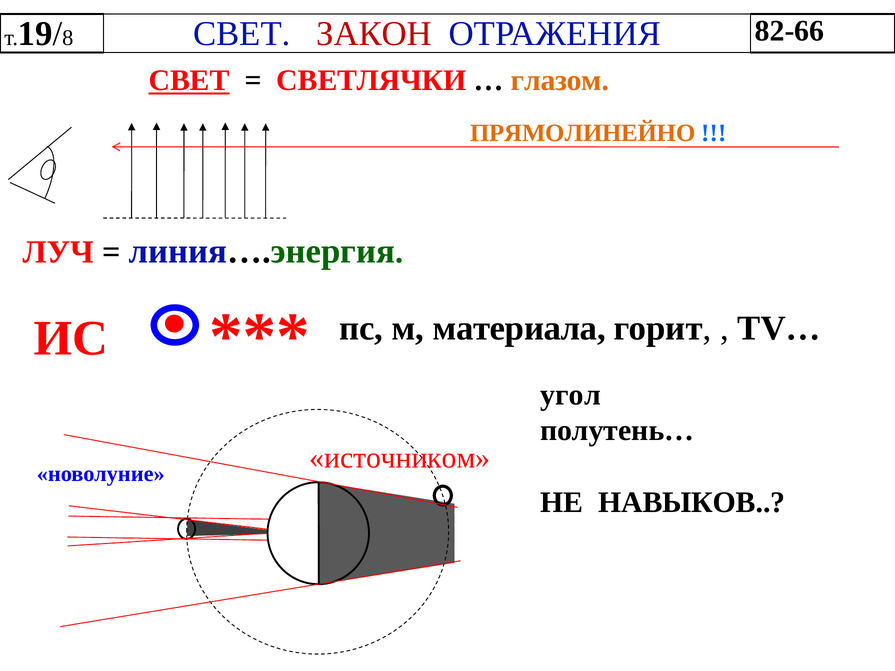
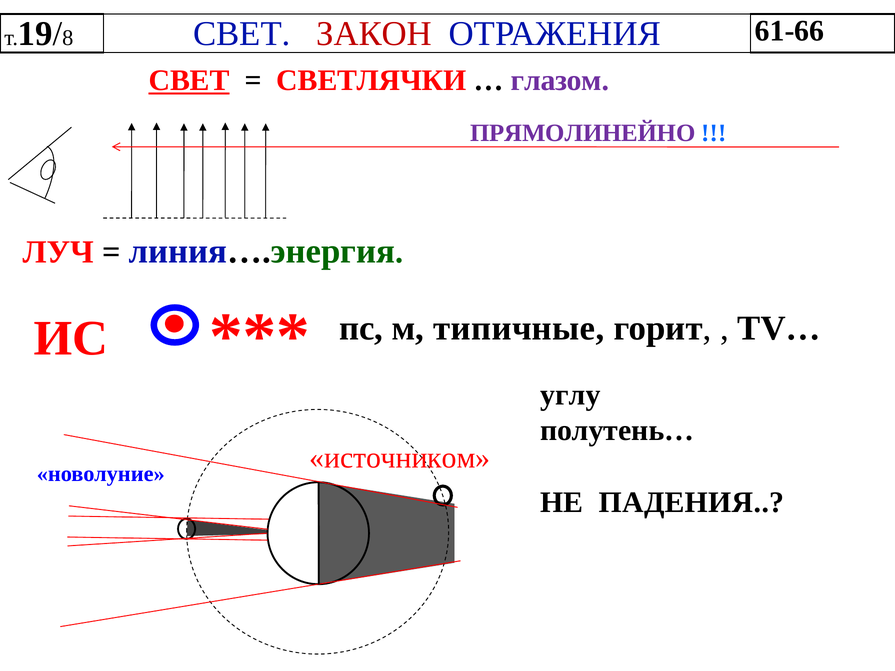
82-66: 82-66 -> 61-66 (790, 31)
глазом colour: orange -> purple (560, 80)
ПРЯМОЛИНЕЙНО colour: orange -> purple (583, 133)
материала: материала -> типичные (519, 328)
угол: угол -> углу (571, 395)
НАВЫКОВ: НАВЫКОВ -> ПАДЕНИЯ (691, 502)
